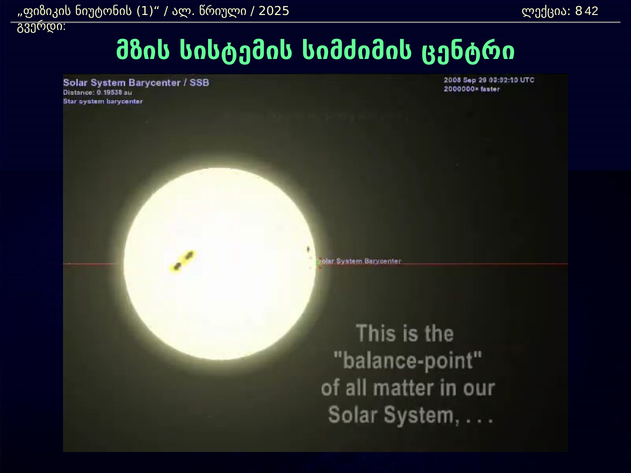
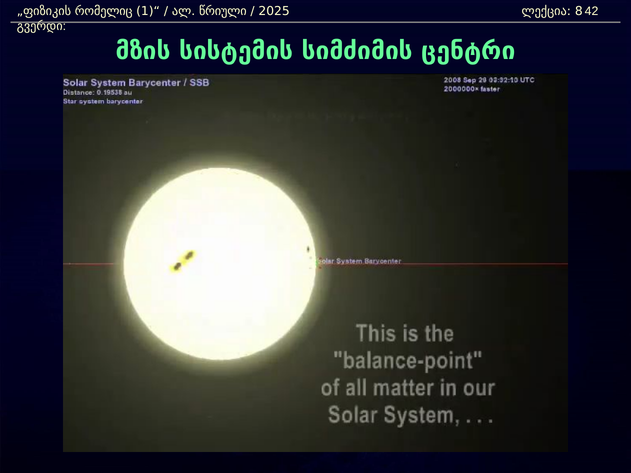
ნიუტონის: ნიუტონის -> რომელიც (104, 11)
